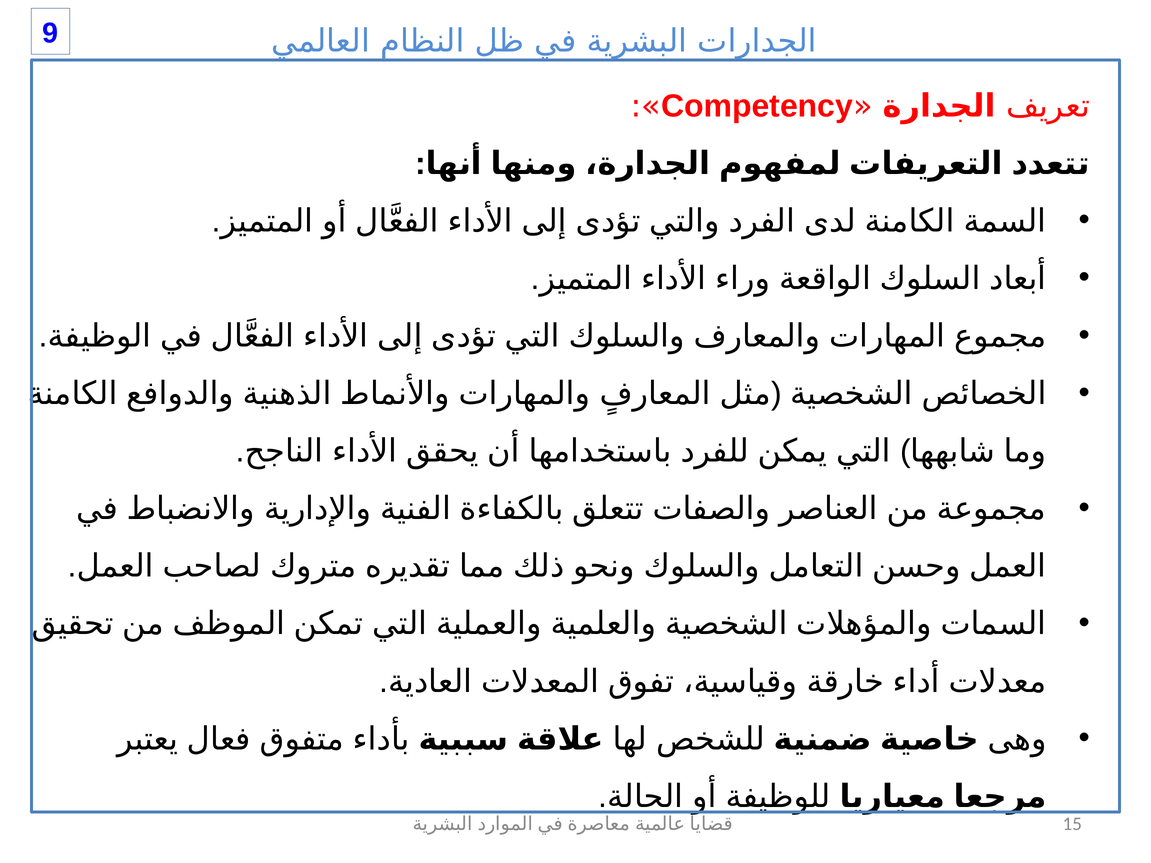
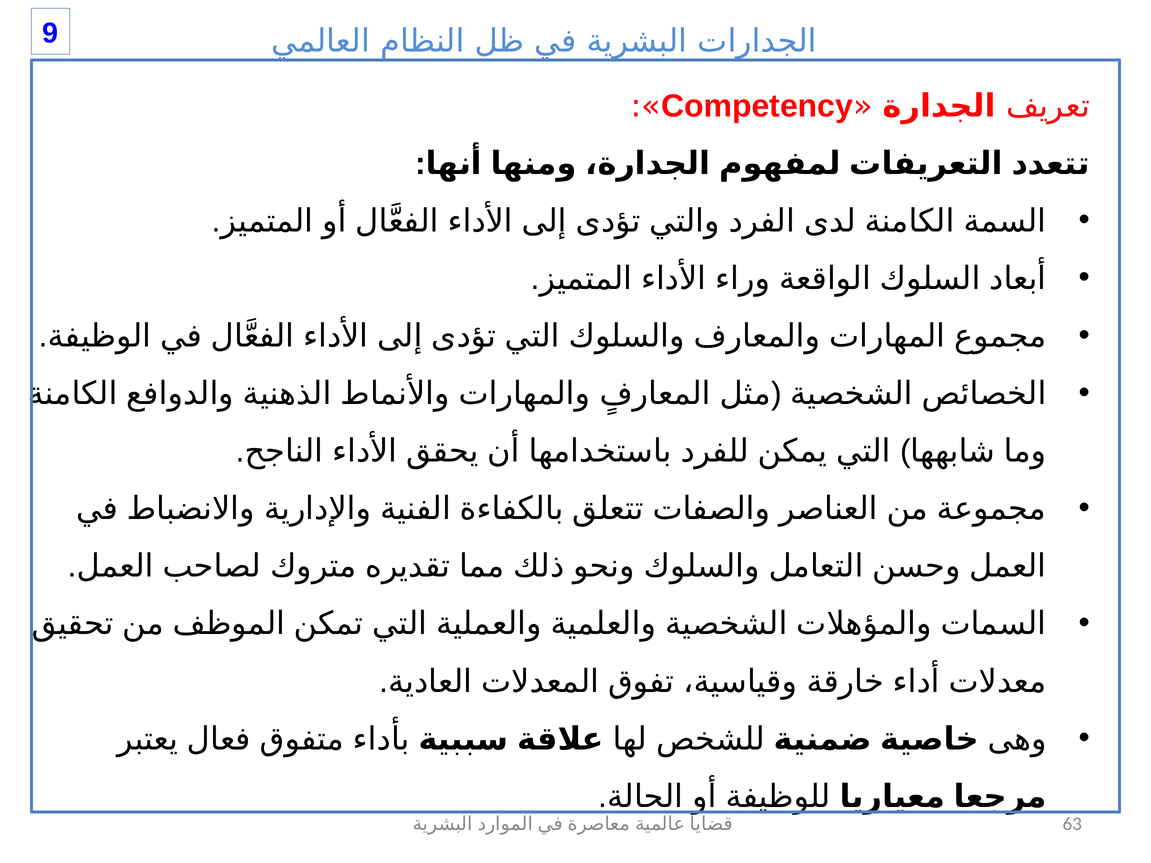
15: 15 -> 63 (1072, 824)
